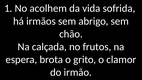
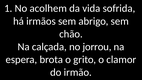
frutos: frutos -> jorrou (97, 47)
